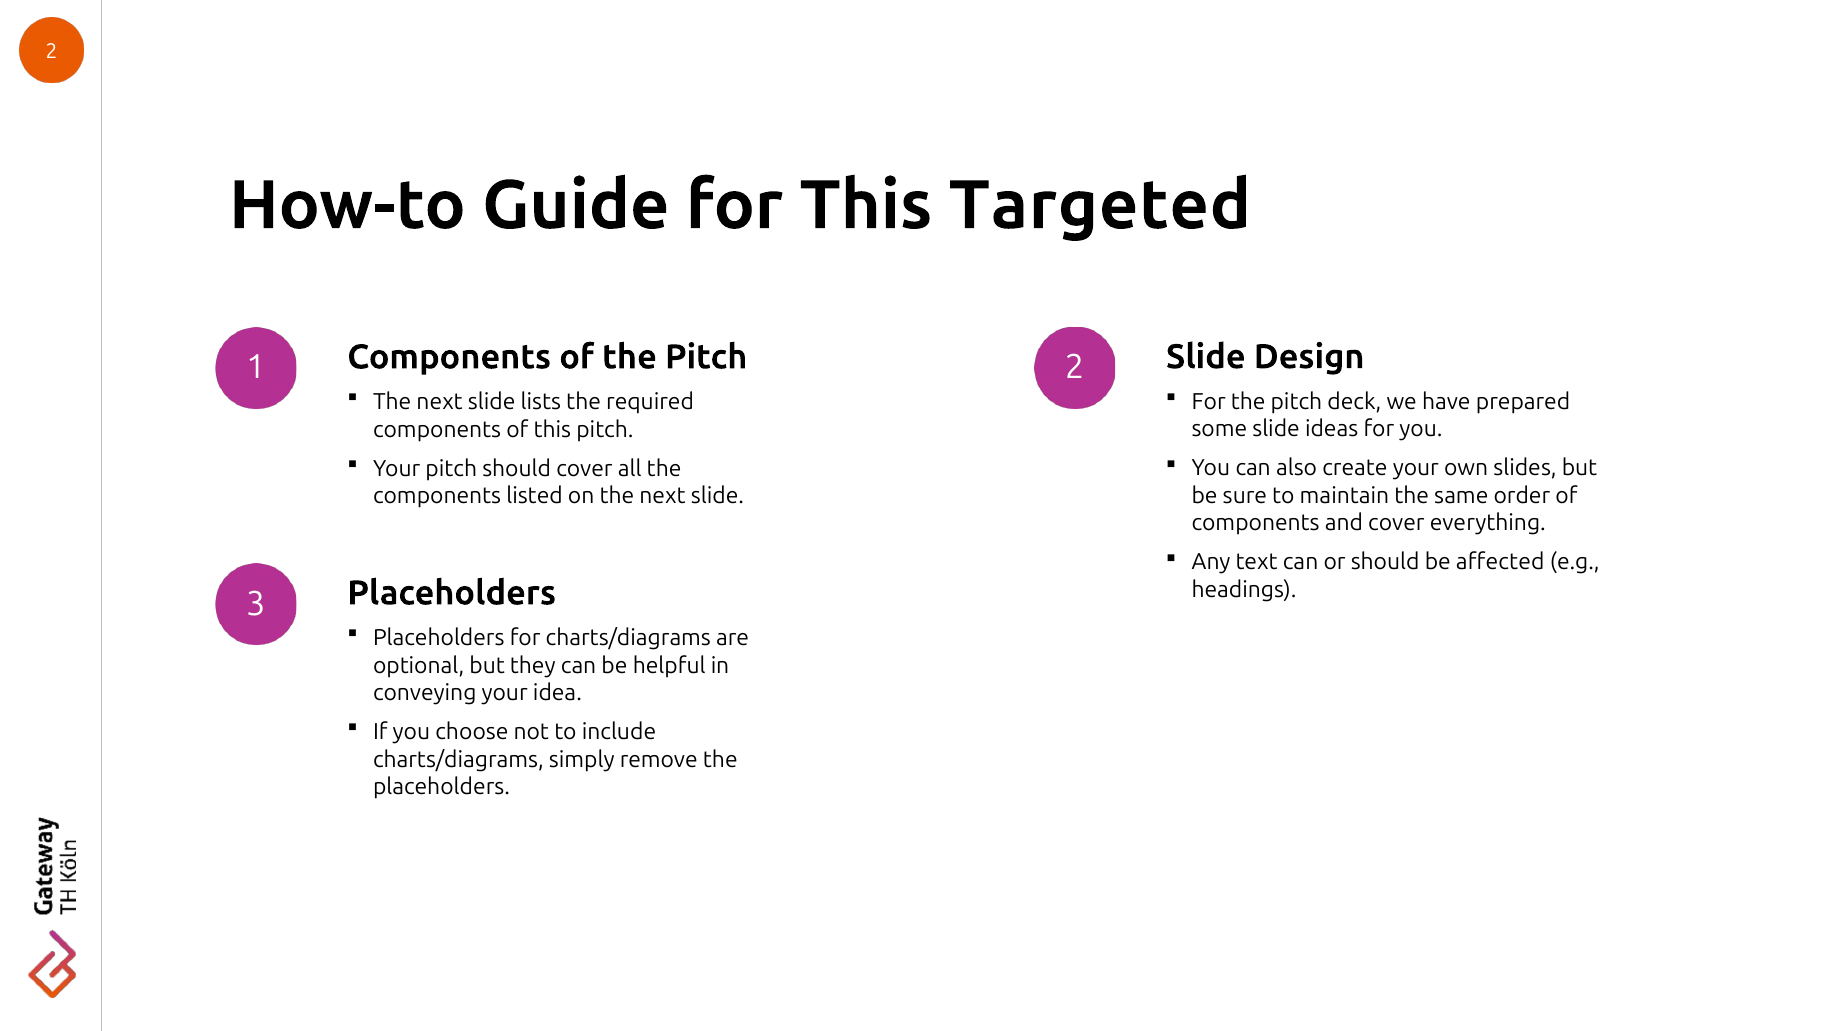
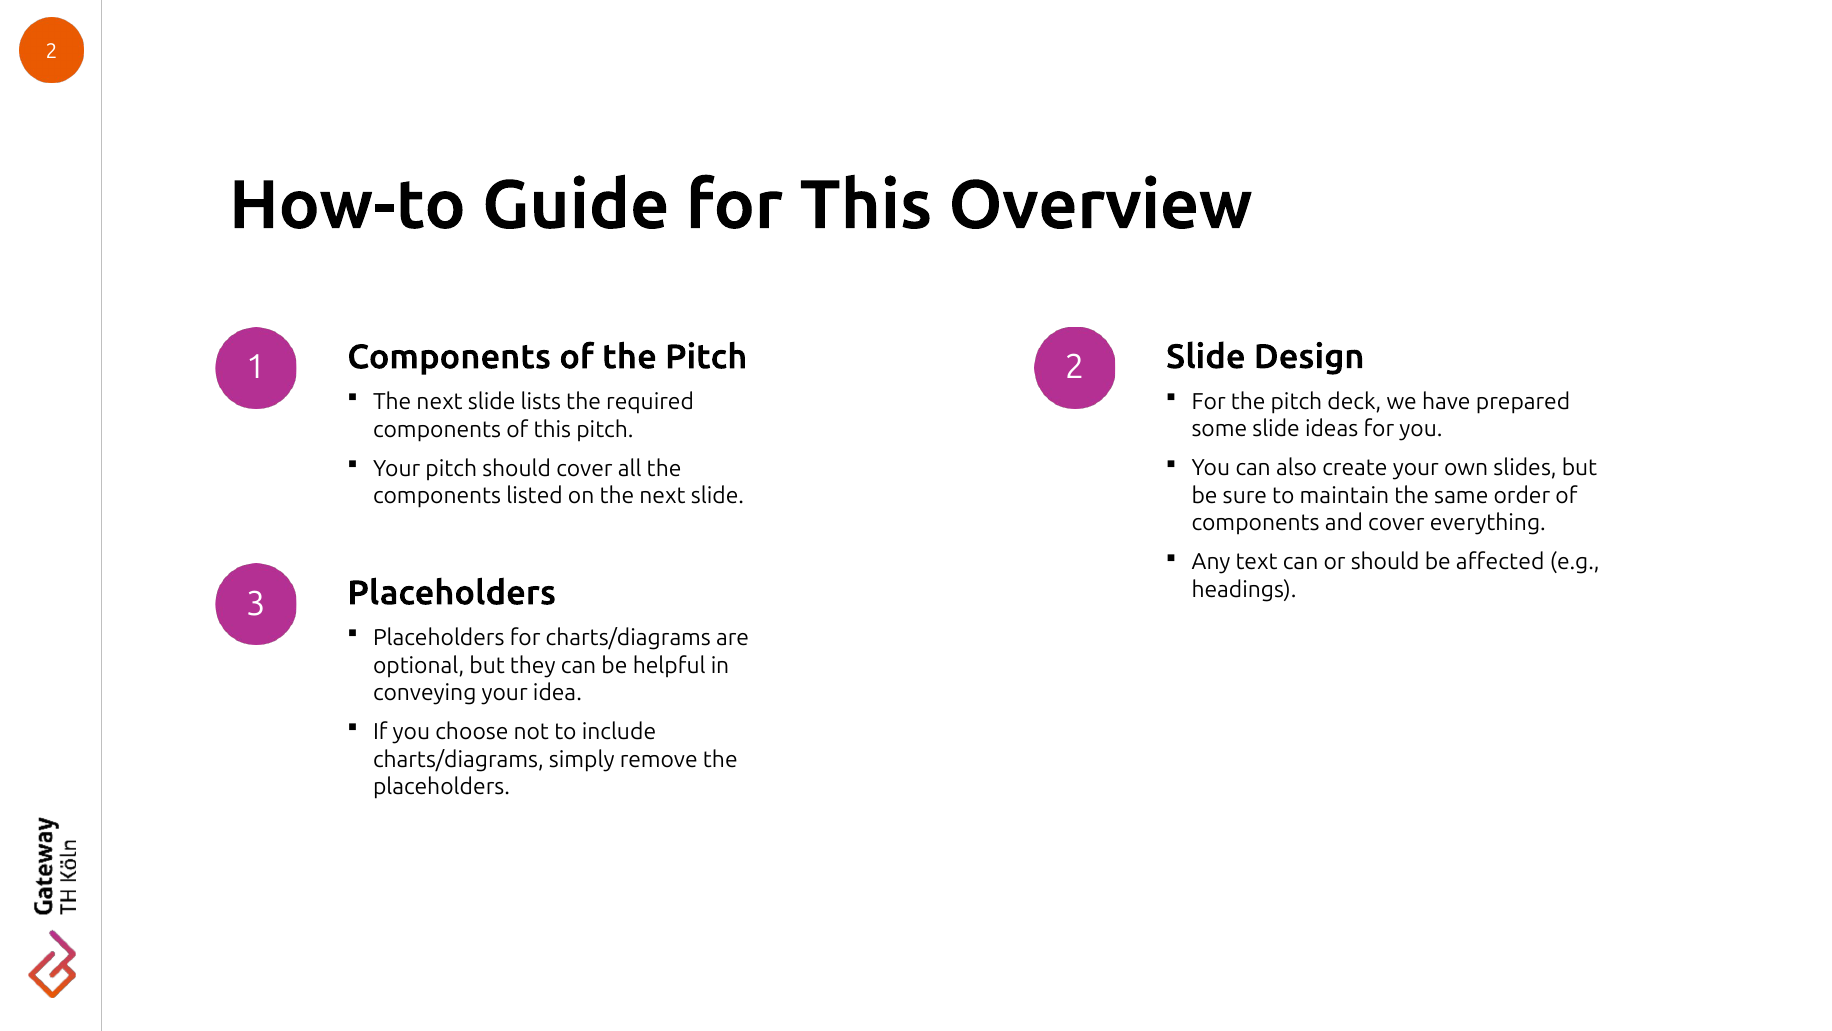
Targeted: Targeted -> Overview (1100, 205)
